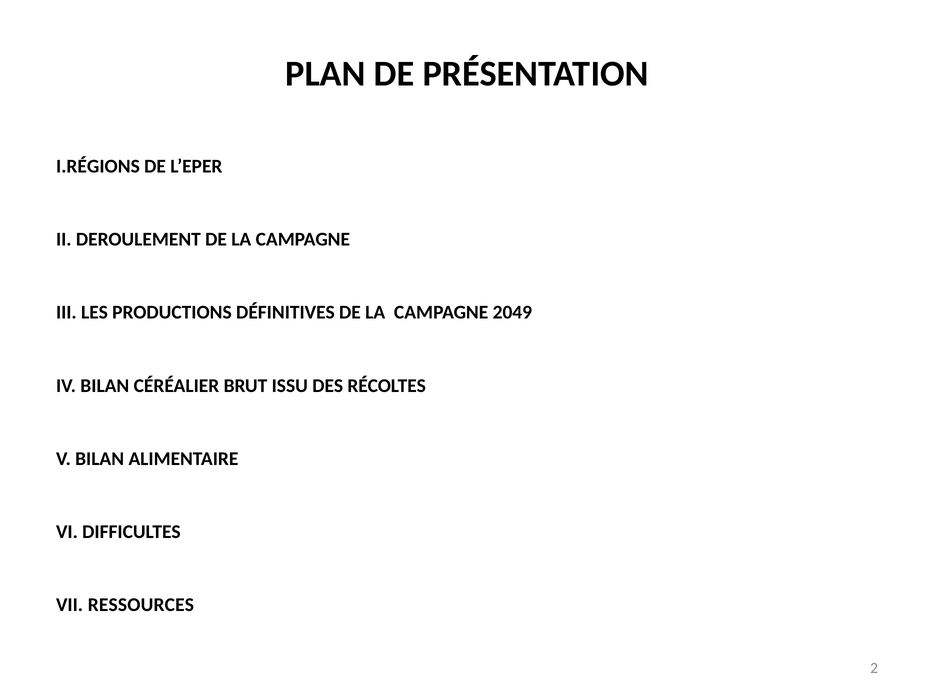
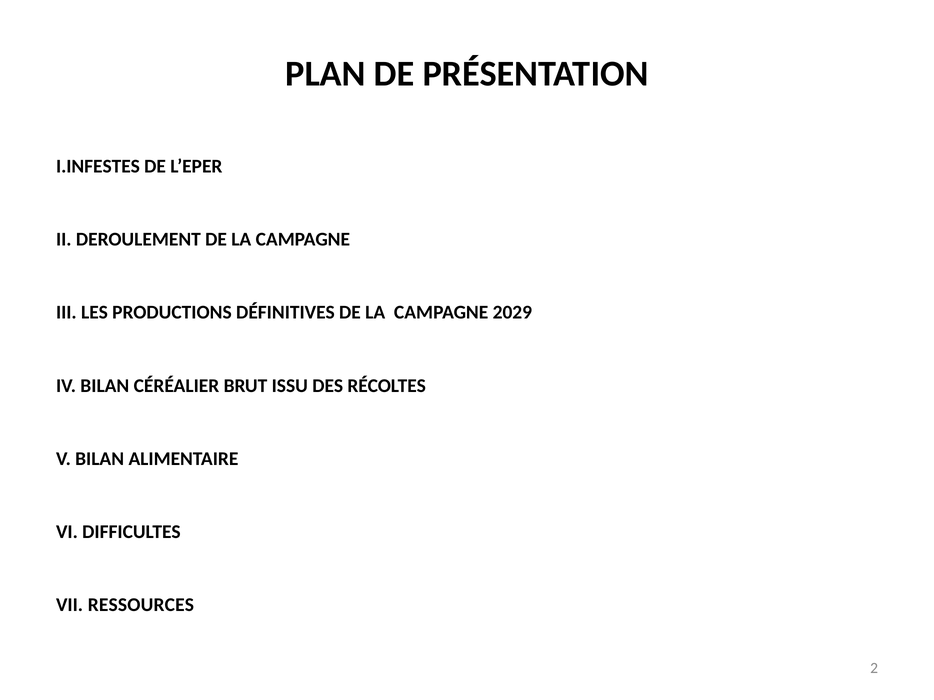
I.RÉGIONS: I.RÉGIONS -> I.INFESTES (98, 166)
2049: 2049 -> 2029 (512, 313)
